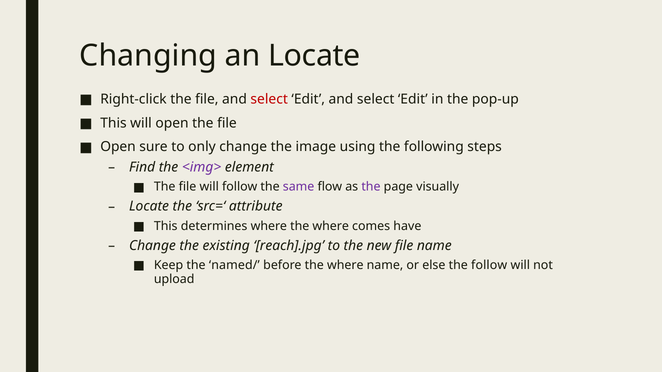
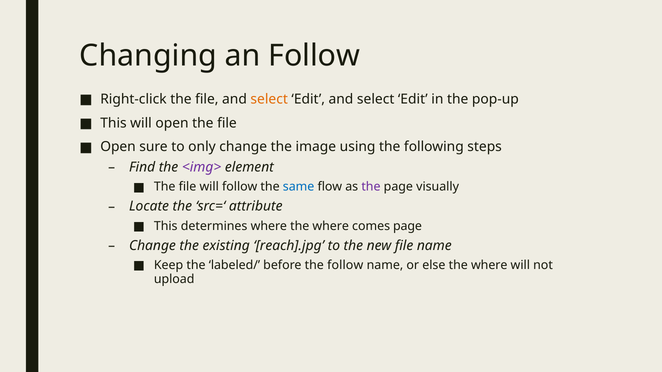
an Locate: Locate -> Follow (314, 56)
select colour: red -> orange (269, 99)
same colour: purple -> blue (299, 187)
comes have: have -> page (407, 226)
named/: named/ -> labeled/ (234, 265)
before the where: where -> follow (345, 265)
else the follow: follow -> where (489, 265)
